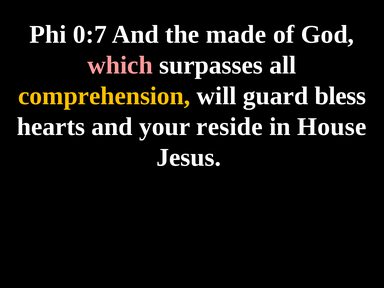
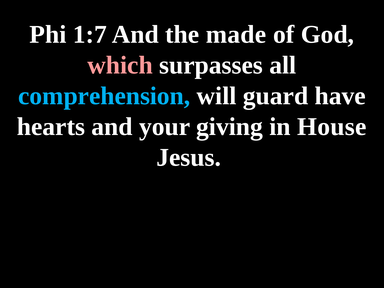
0:7: 0:7 -> 1:7 (90, 34)
comprehension colour: yellow -> light blue (104, 96)
bless: bless -> have (340, 96)
reside: reside -> giving (230, 127)
